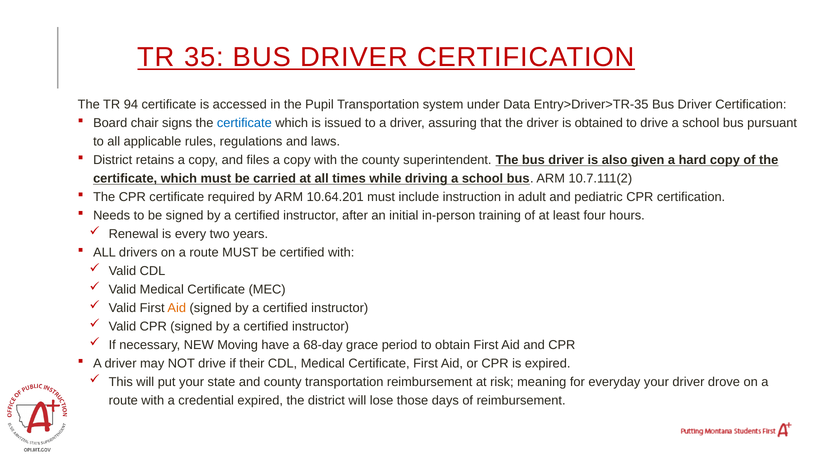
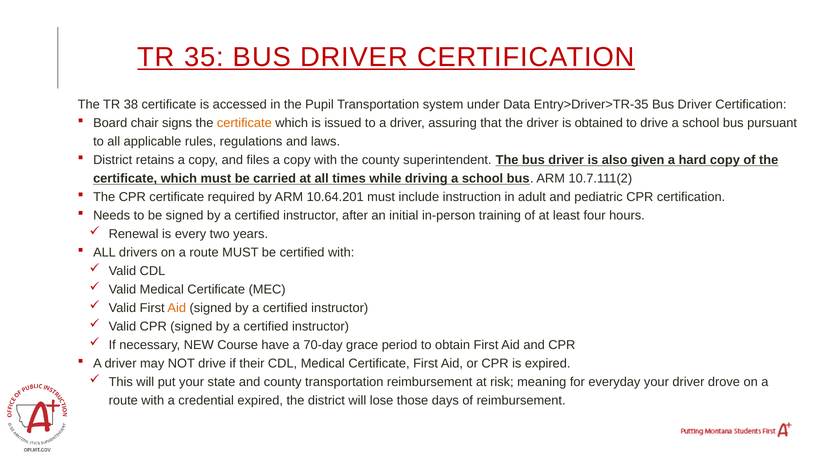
94: 94 -> 38 (131, 105)
certificate colour: blue -> orange (244, 123)
Moving: Moving -> Course (238, 345)
68-day: 68-day -> 70-day (323, 345)
